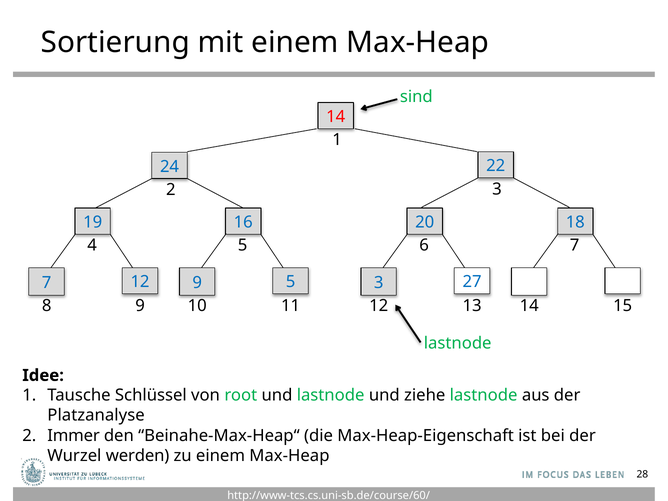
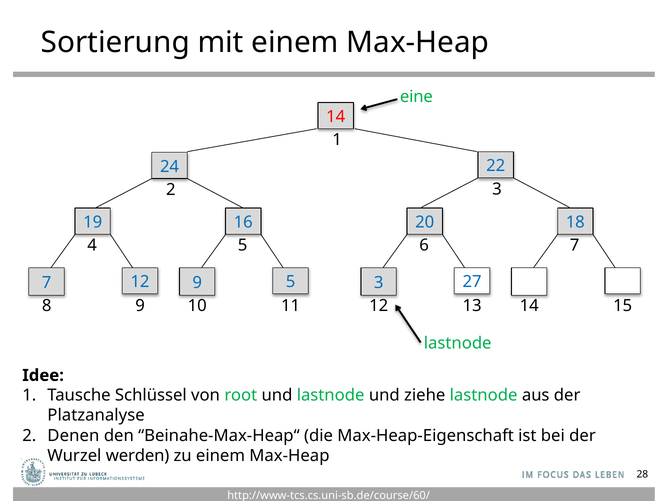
sind: sind -> eine (416, 97)
Immer: Immer -> Denen (73, 436)
